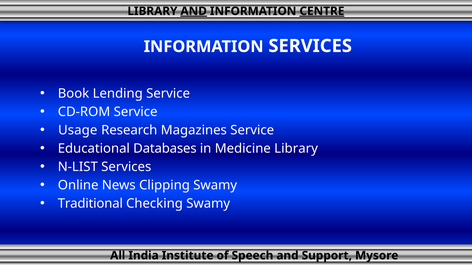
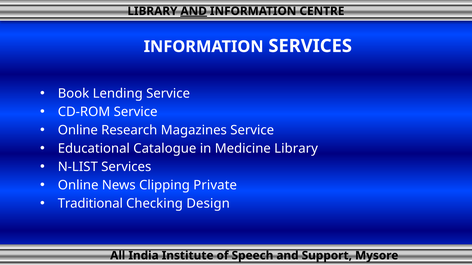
CENTRE underline: present -> none (322, 11)
Usage: Usage -> Online (78, 131)
Databases: Databases -> Catalogue (165, 149)
Clipping Swamy: Swamy -> Private (215, 186)
Checking Swamy: Swamy -> Design (208, 204)
